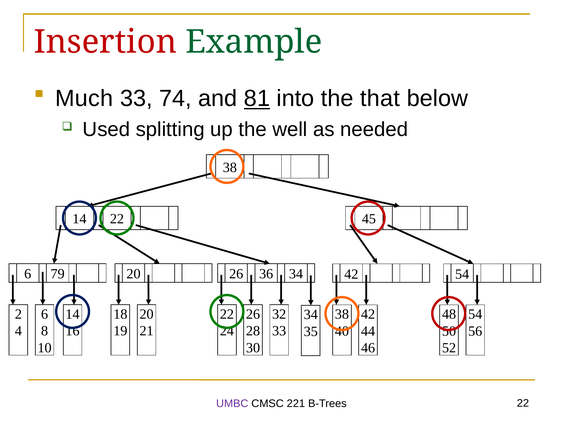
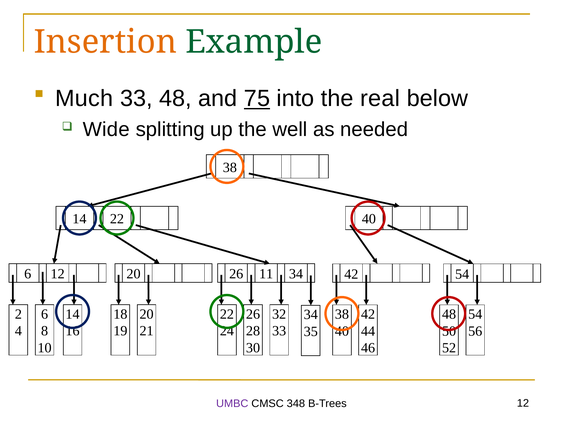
Insertion colour: red -> orange (105, 42)
33 74: 74 -> 48 (175, 98)
81: 81 -> 75 (257, 98)
that: that -> real (380, 98)
Used: Used -> Wide (106, 129)
22 45: 45 -> 40 (369, 219)
6 79: 79 -> 12 (58, 274)
36: 36 -> 11 (266, 274)
221: 221 -> 348 (296, 404)
B-Trees 22: 22 -> 12 (523, 404)
